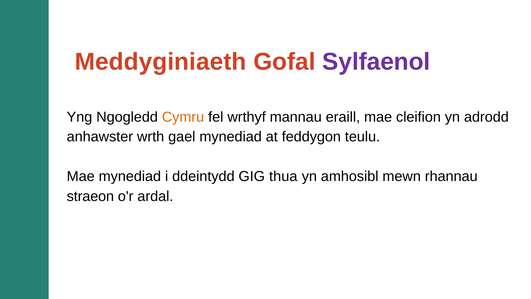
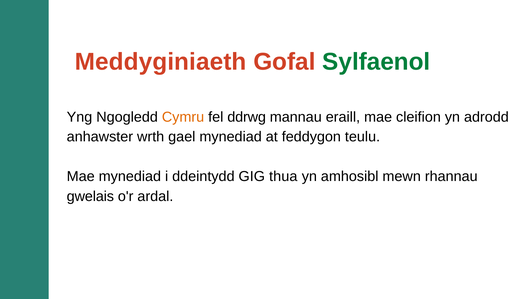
Sylfaenol colour: purple -> green (376, 62)
wrthyf: wrthyf -> ddrwg (247, 117)
straeon: straeon -> gwelais (90, 196)
